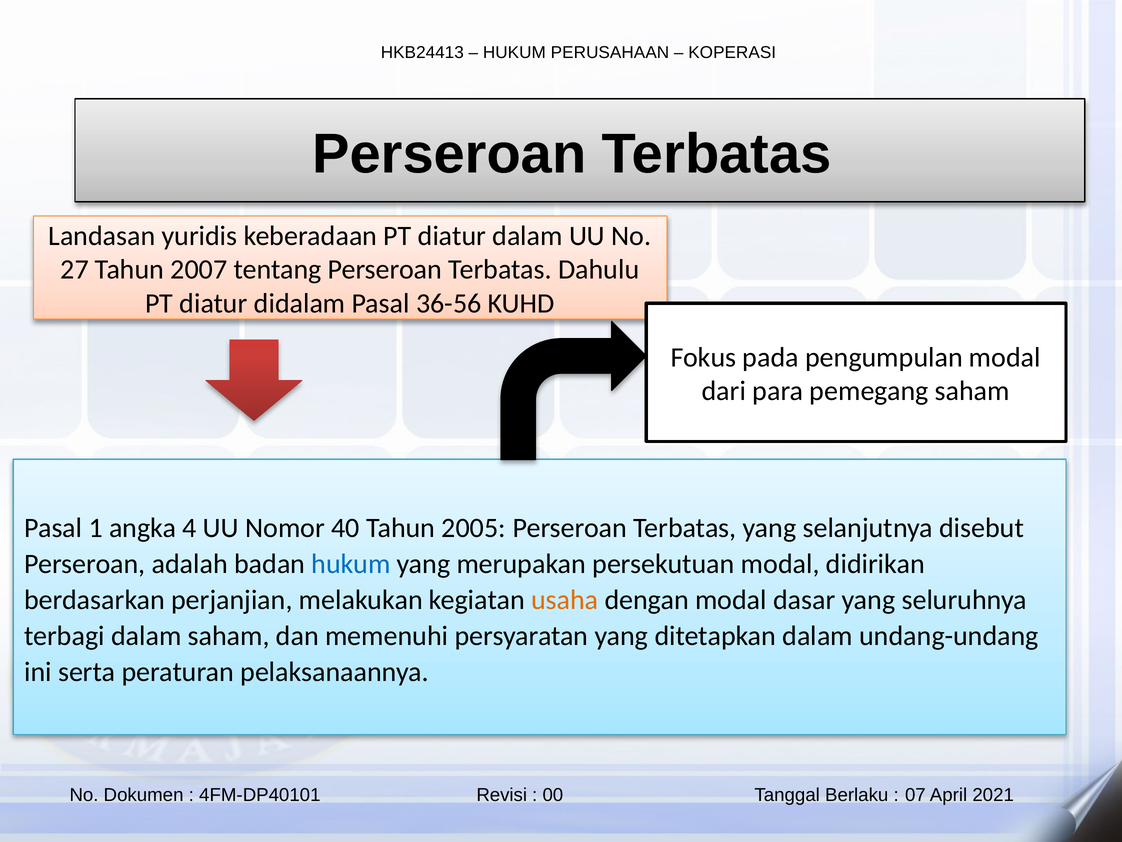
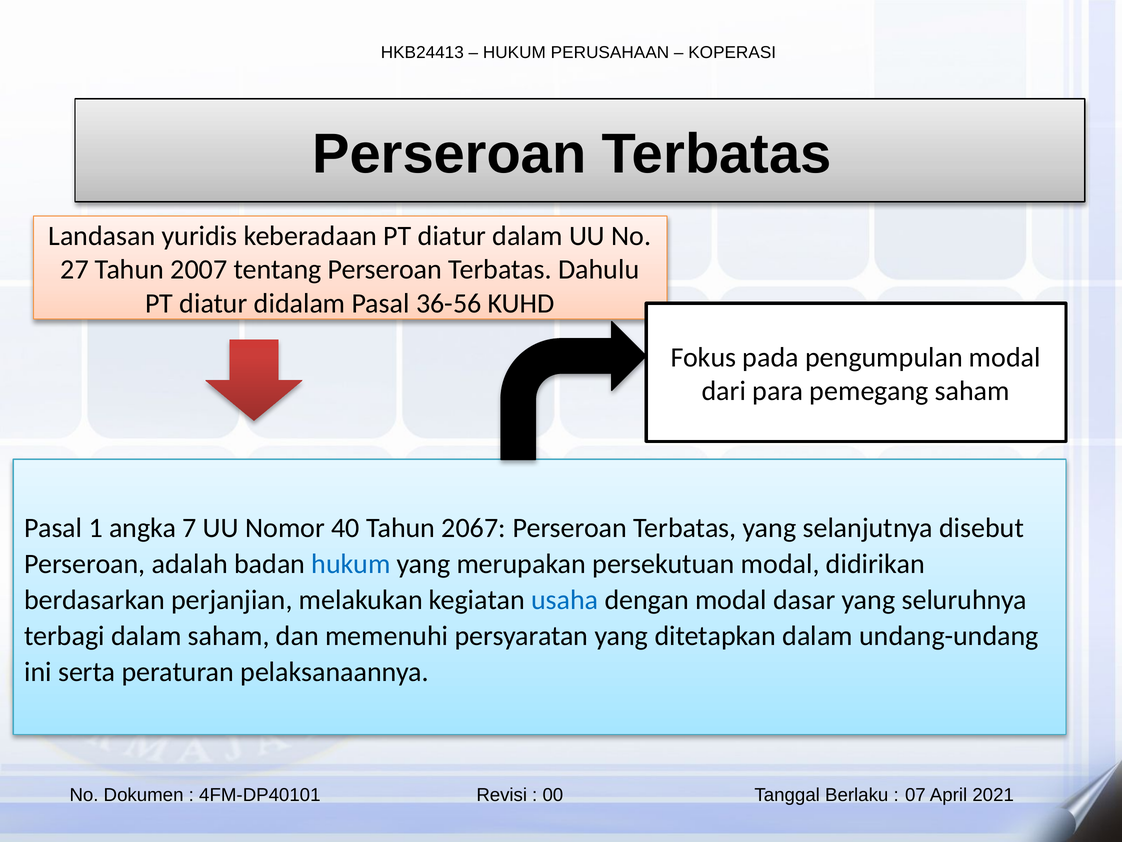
4: 4 -> 7 (189, 528)
2005: 2005 -> 2067 (474, 528)
usaha colour: orange -> blue (565, 600)
